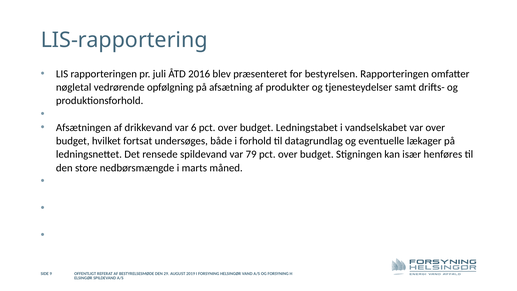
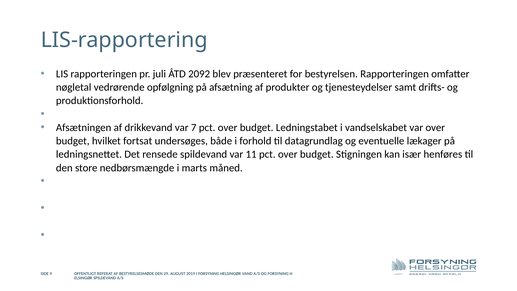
2016: 2016 -> 2092 (199, 74)
6: 6 -> 7 (194, 127)
79: 79 -> 11 (251, 154)
